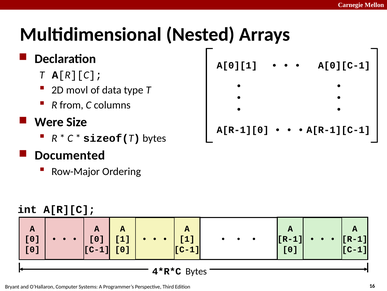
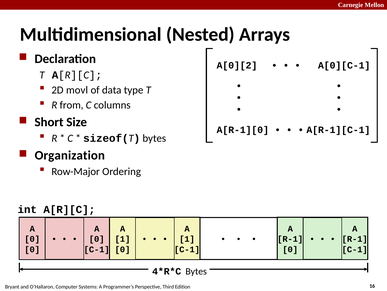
A[0][1: A[0][1 -> A[0][2 (237, 65)
Were: Were -> Short (49, 122)
Documented: Documented -> Organization (70, 155)
